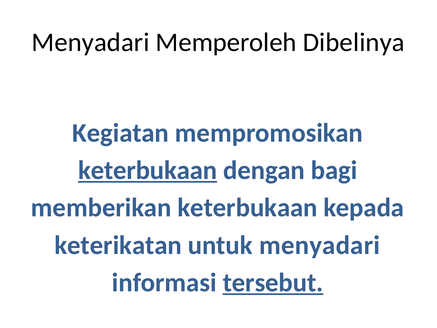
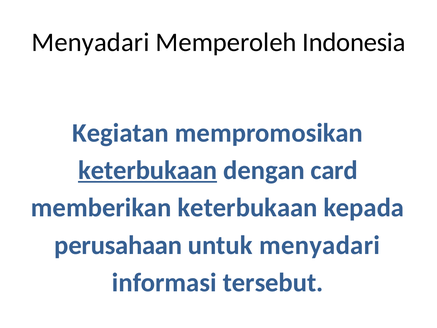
Dibelinya: Dibelinya -> Indonesia (354, 42)
bagi: bagi -> card (334, 170)
keterikatan: keterikatan -> perusahaan (118, 245)
tersebut underline: present -> none (273, 282)
